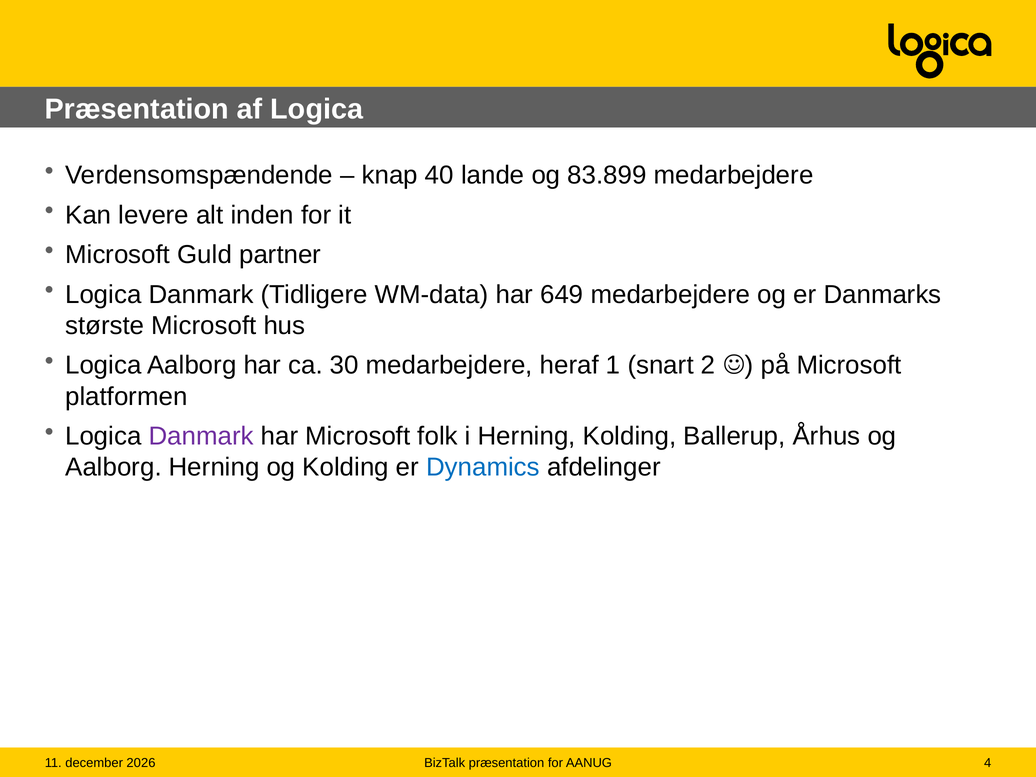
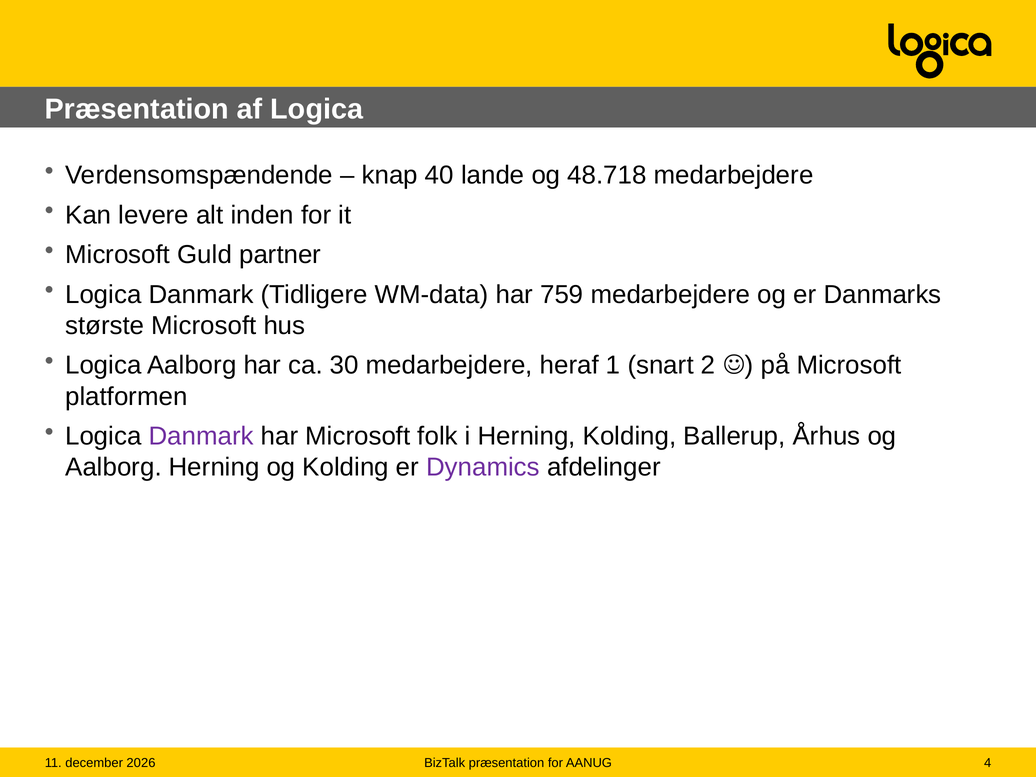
83.899: 83.899 -> 48.718 (607, 175)
649: 649 -> 759 (562, 295)
Dynamics colour: blue -> purple (483, 467)
